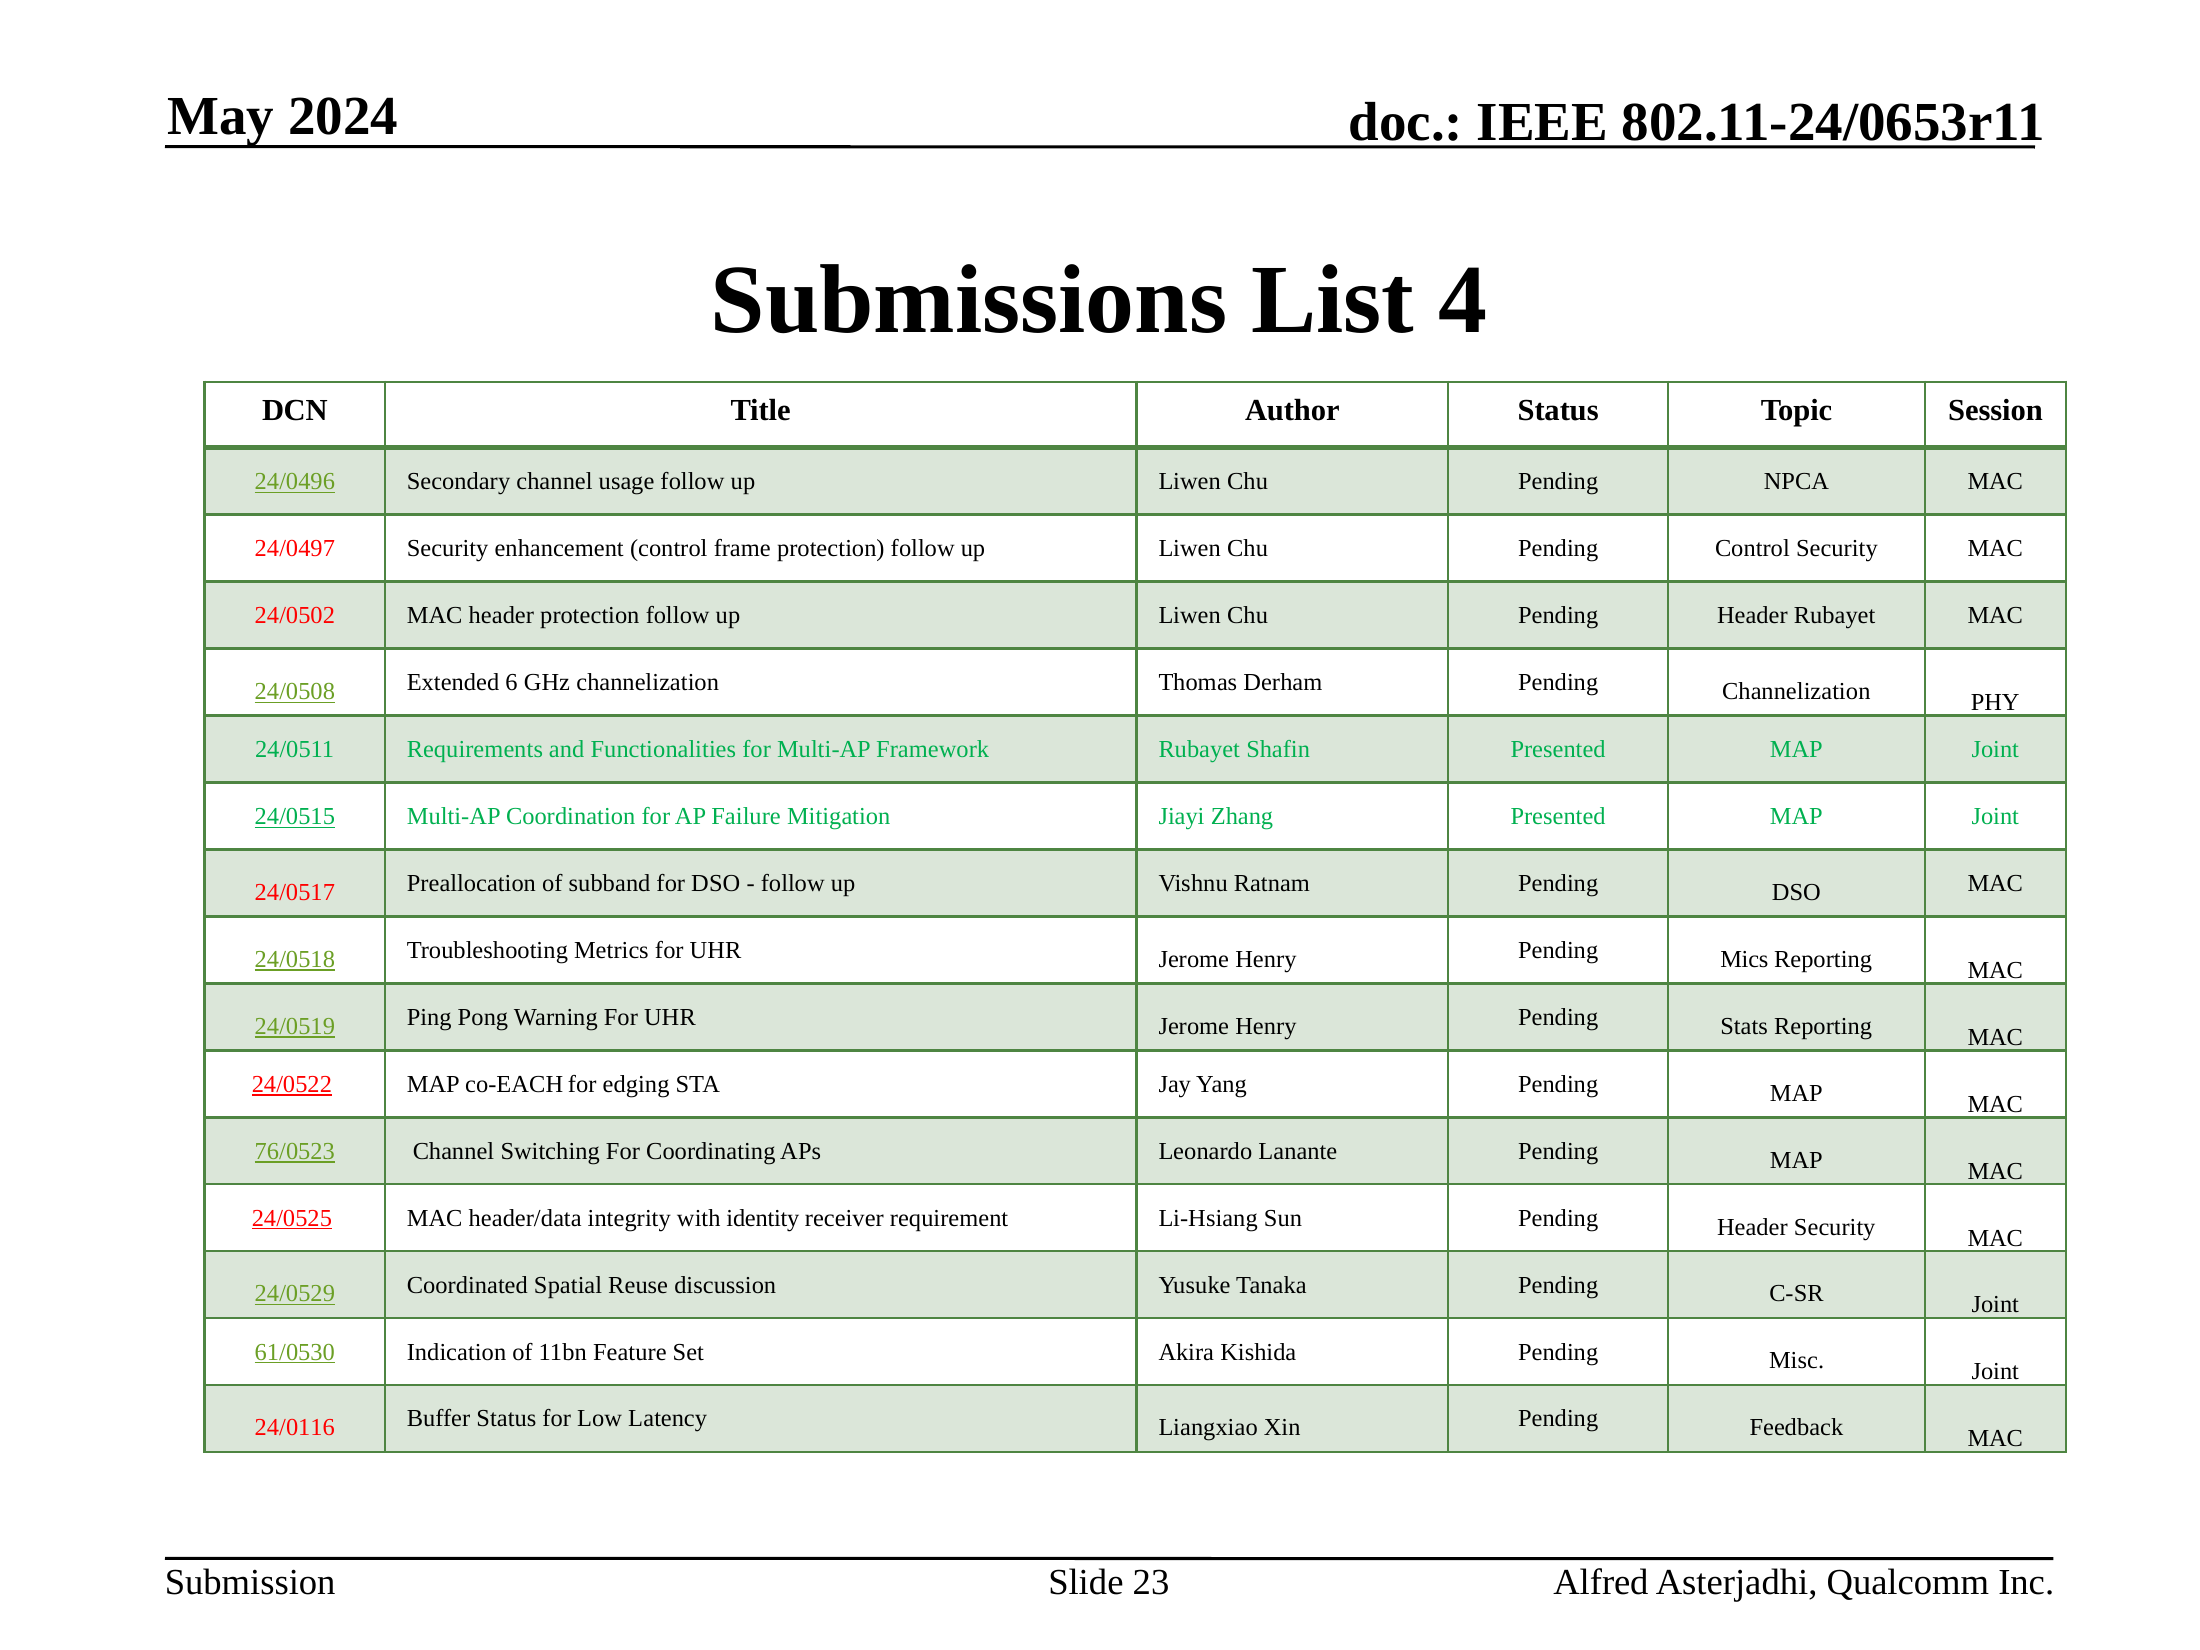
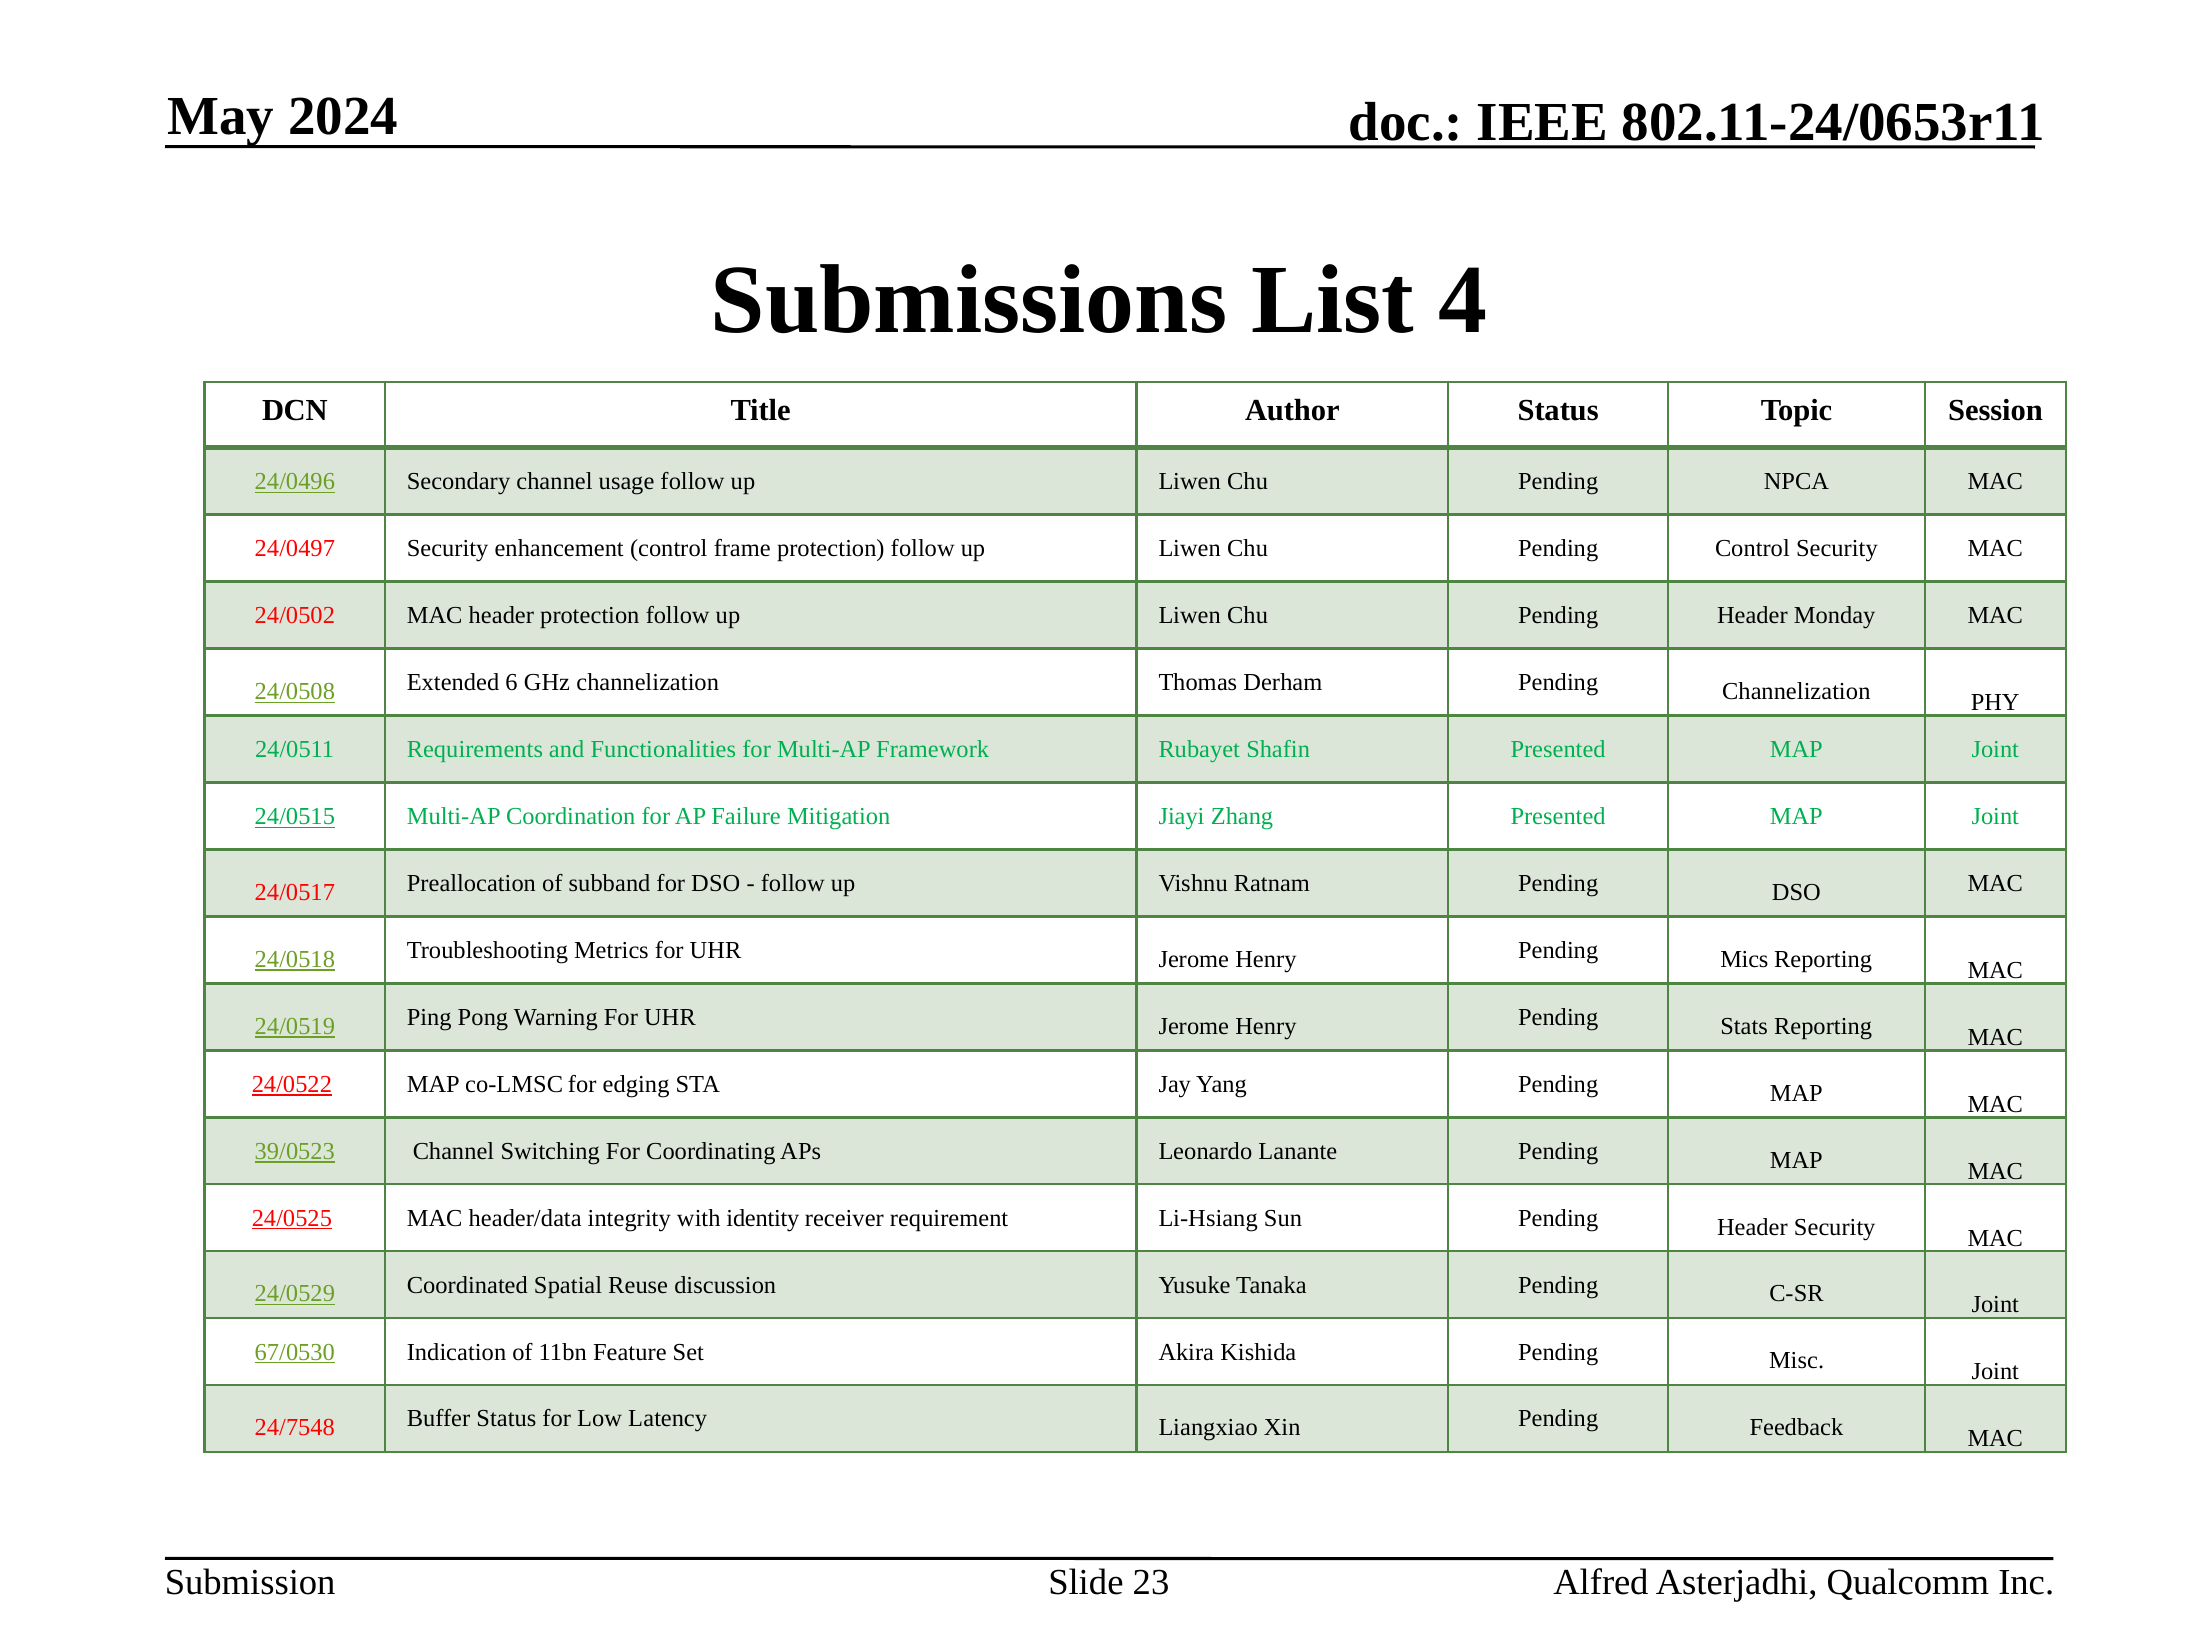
Header Rubayet: Rubayet -> Monday (1835, 615)
co-EACH: co-EACH -> co-LMSC (514, 1084)
76/0523: 76/0523 -> 39/0523 (295, 1151)
61/0530: 61/0530 -> 67/0530 (295, 1352)
24/0116: 24/0116 -> 24/7548 (295, 1428)
